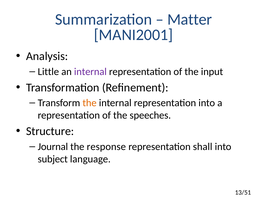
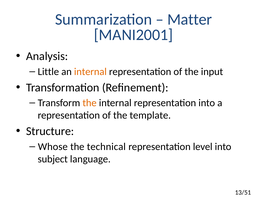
internal colour: purple -> orange (90, 71)
speeches: speeches -> template (150, 115)
Journal: Journal -> Whose (53, 146)
response: response -> technical (106, 146)
shall: shall -> level (203, 146)
